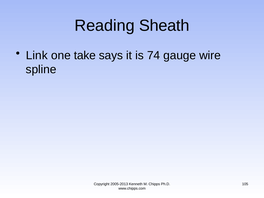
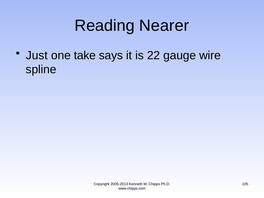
Sheath: Sheath -> Nearer (164, 26)
Link: Link -> Just (37, 55)
74: 74 -> 22 (154, 55)
